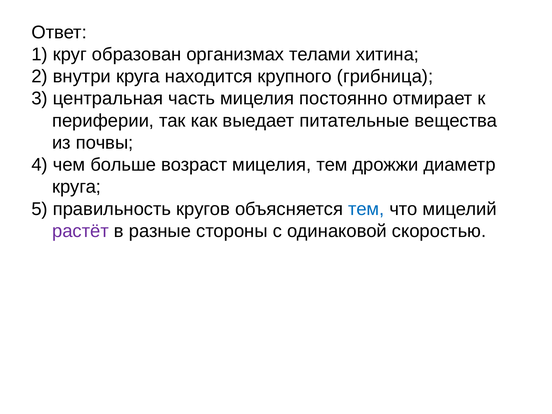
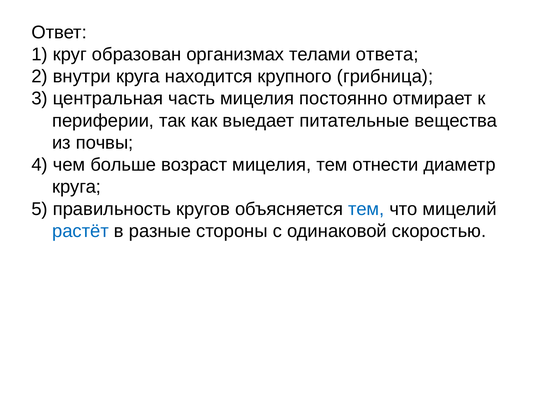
хитина: хитина -> ответа (387, 54)
дрожжи: дрожжи -> отнести (386, 165)
растёт colour: purple -> blue (80, 231)
